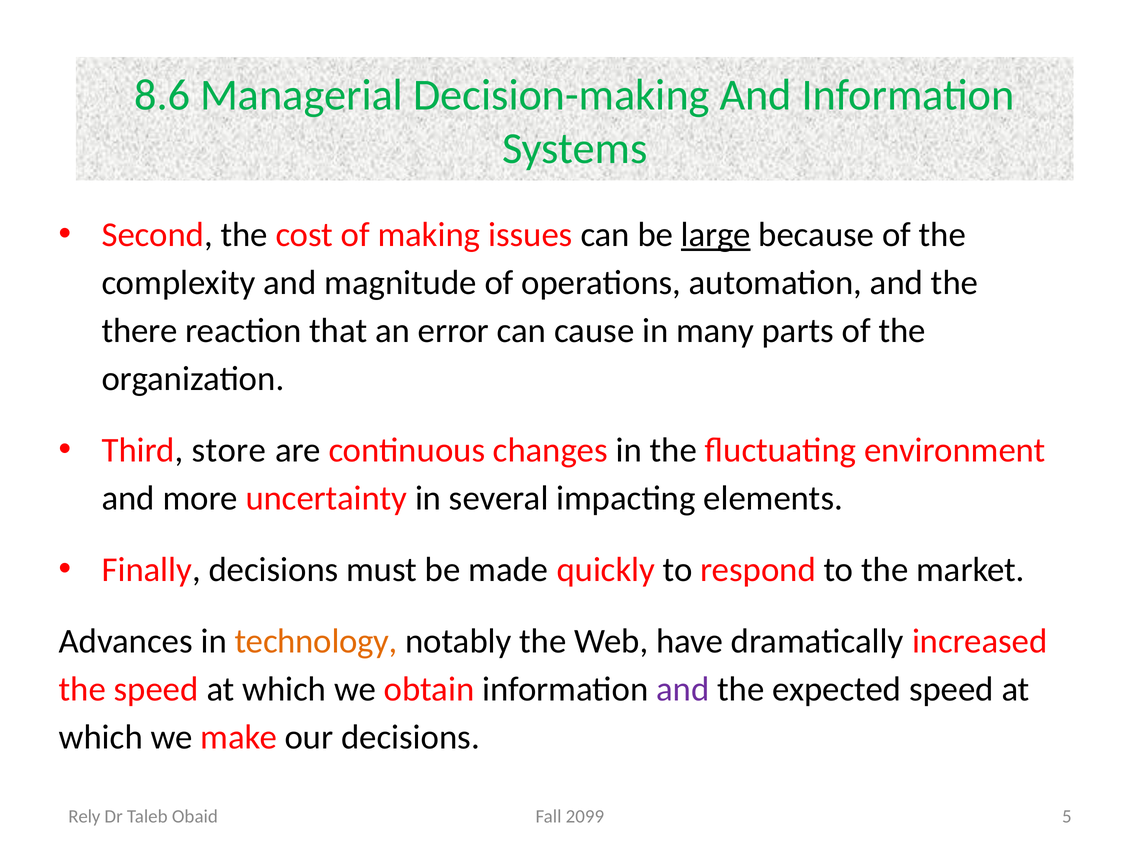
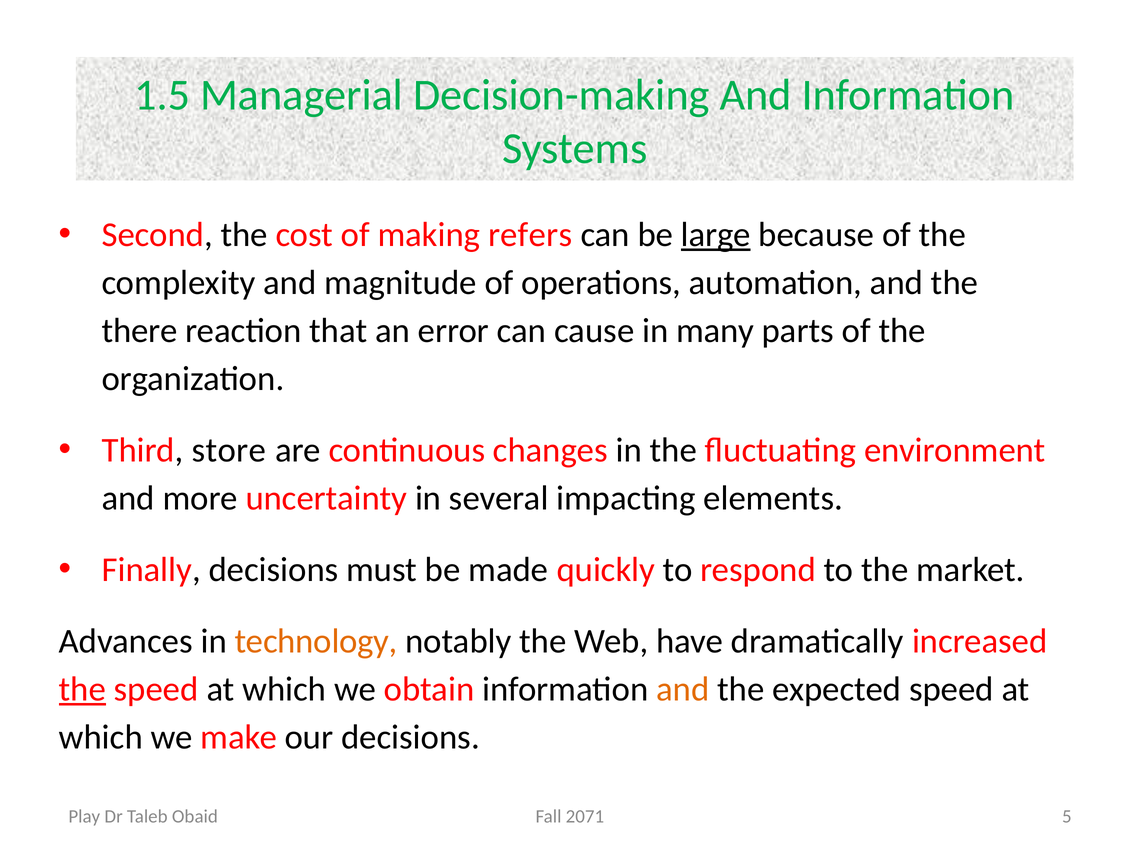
8.6: 8.6 -> 1.5 (162, 95)
issues: issues -> refers (530, 235)
the underline: none -> present (82, 689)
and colour: purple -> orange (683, 689)
2099: 2099 -> 2071 (585, 816)
Rely: Rely -> Play (84, 817)
